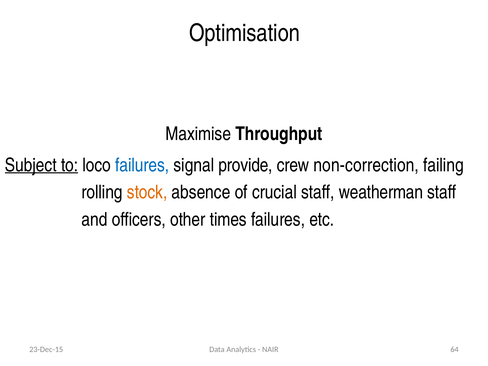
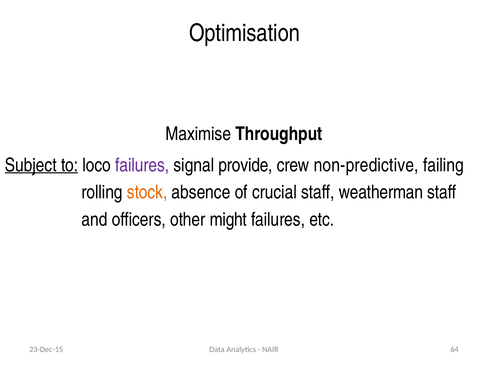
failures colour: blue -> purple (142, 165)
non-correction: non-correction -> non-predictive (366, 165)
times: times -> might (228, 220)
